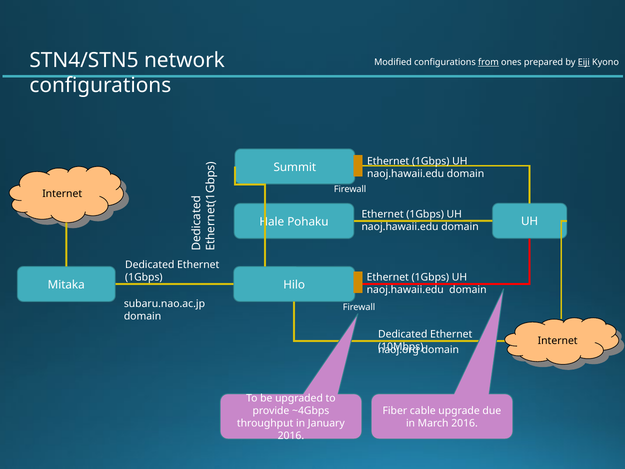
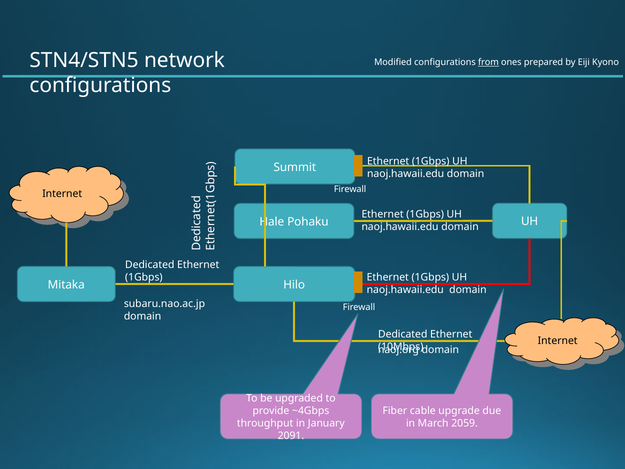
Eiji underline: present -> none (584, 62)
March 2016: 2016 -> 2059 (465, 423)
2016: 2016 -> 2091 (291, 436)
